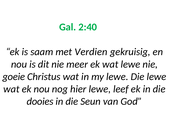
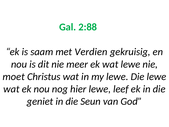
2:40: 2:40 -> 2:88 (88, 27)
goeie: goeie -> moet (14, 76)
dooies: dooies -> geniet (40, 101)
